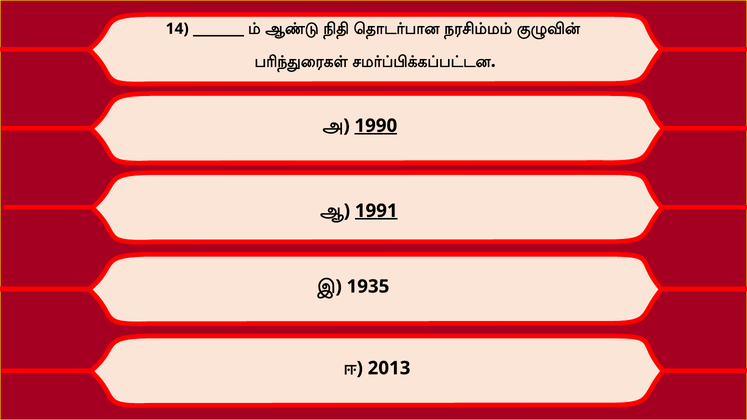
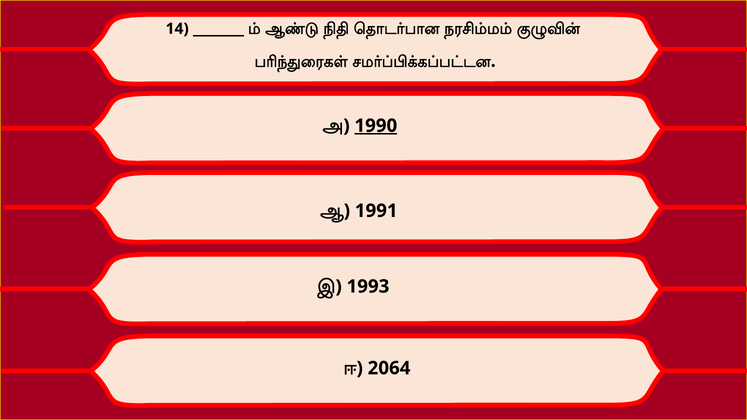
1991 underline: present -> none (376, 211)
1935: 1935 -> 1993 (368, 287)
2013: 2013 -> 2064 (389, 368)
